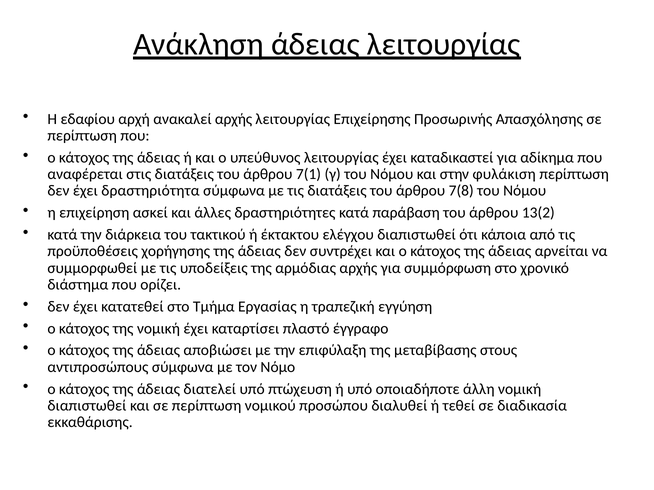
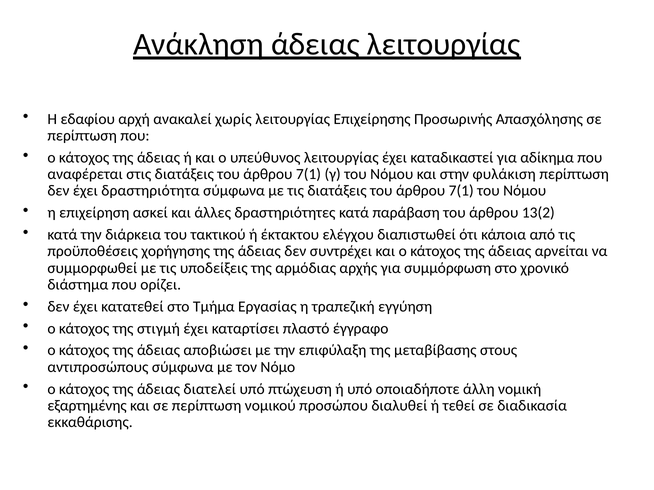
ανακαλεί αρχής: αρχής -> χωρίς (233, 119)
7(8: 7(8 -> 7(1 (461, 191)
της νομική: νομική -> στιγμή (158, 329)
διαπιστωθεί: διαπιστωθεί -> εξαρτημένης (87, 406)
